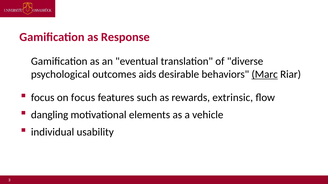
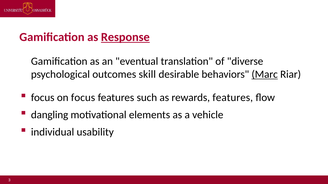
Response underline: none -> present (125, 37)
aids: aids -> skill (147, 75)
rewards extrinsic: extrinsic -> features (233, 98)
